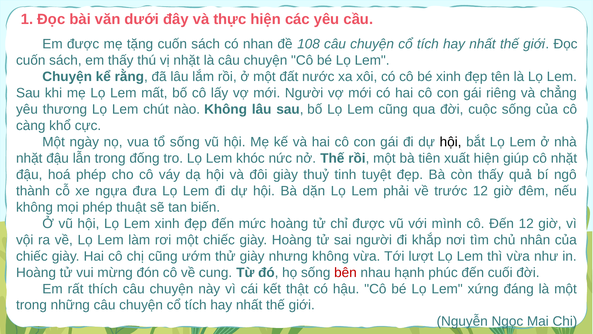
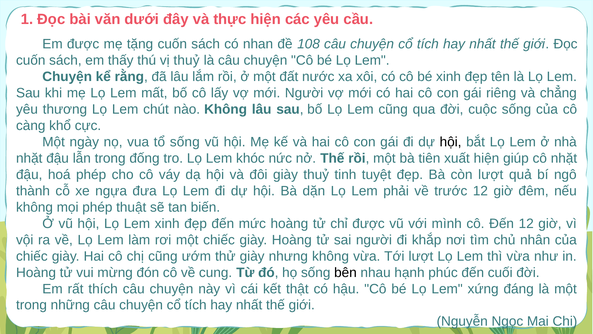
vị nhặt: nhặt -> thuỷ (187, 60)
còn thấy: thấy -> lượt (491, 174)
bên colour: red -> black (345, 272)
